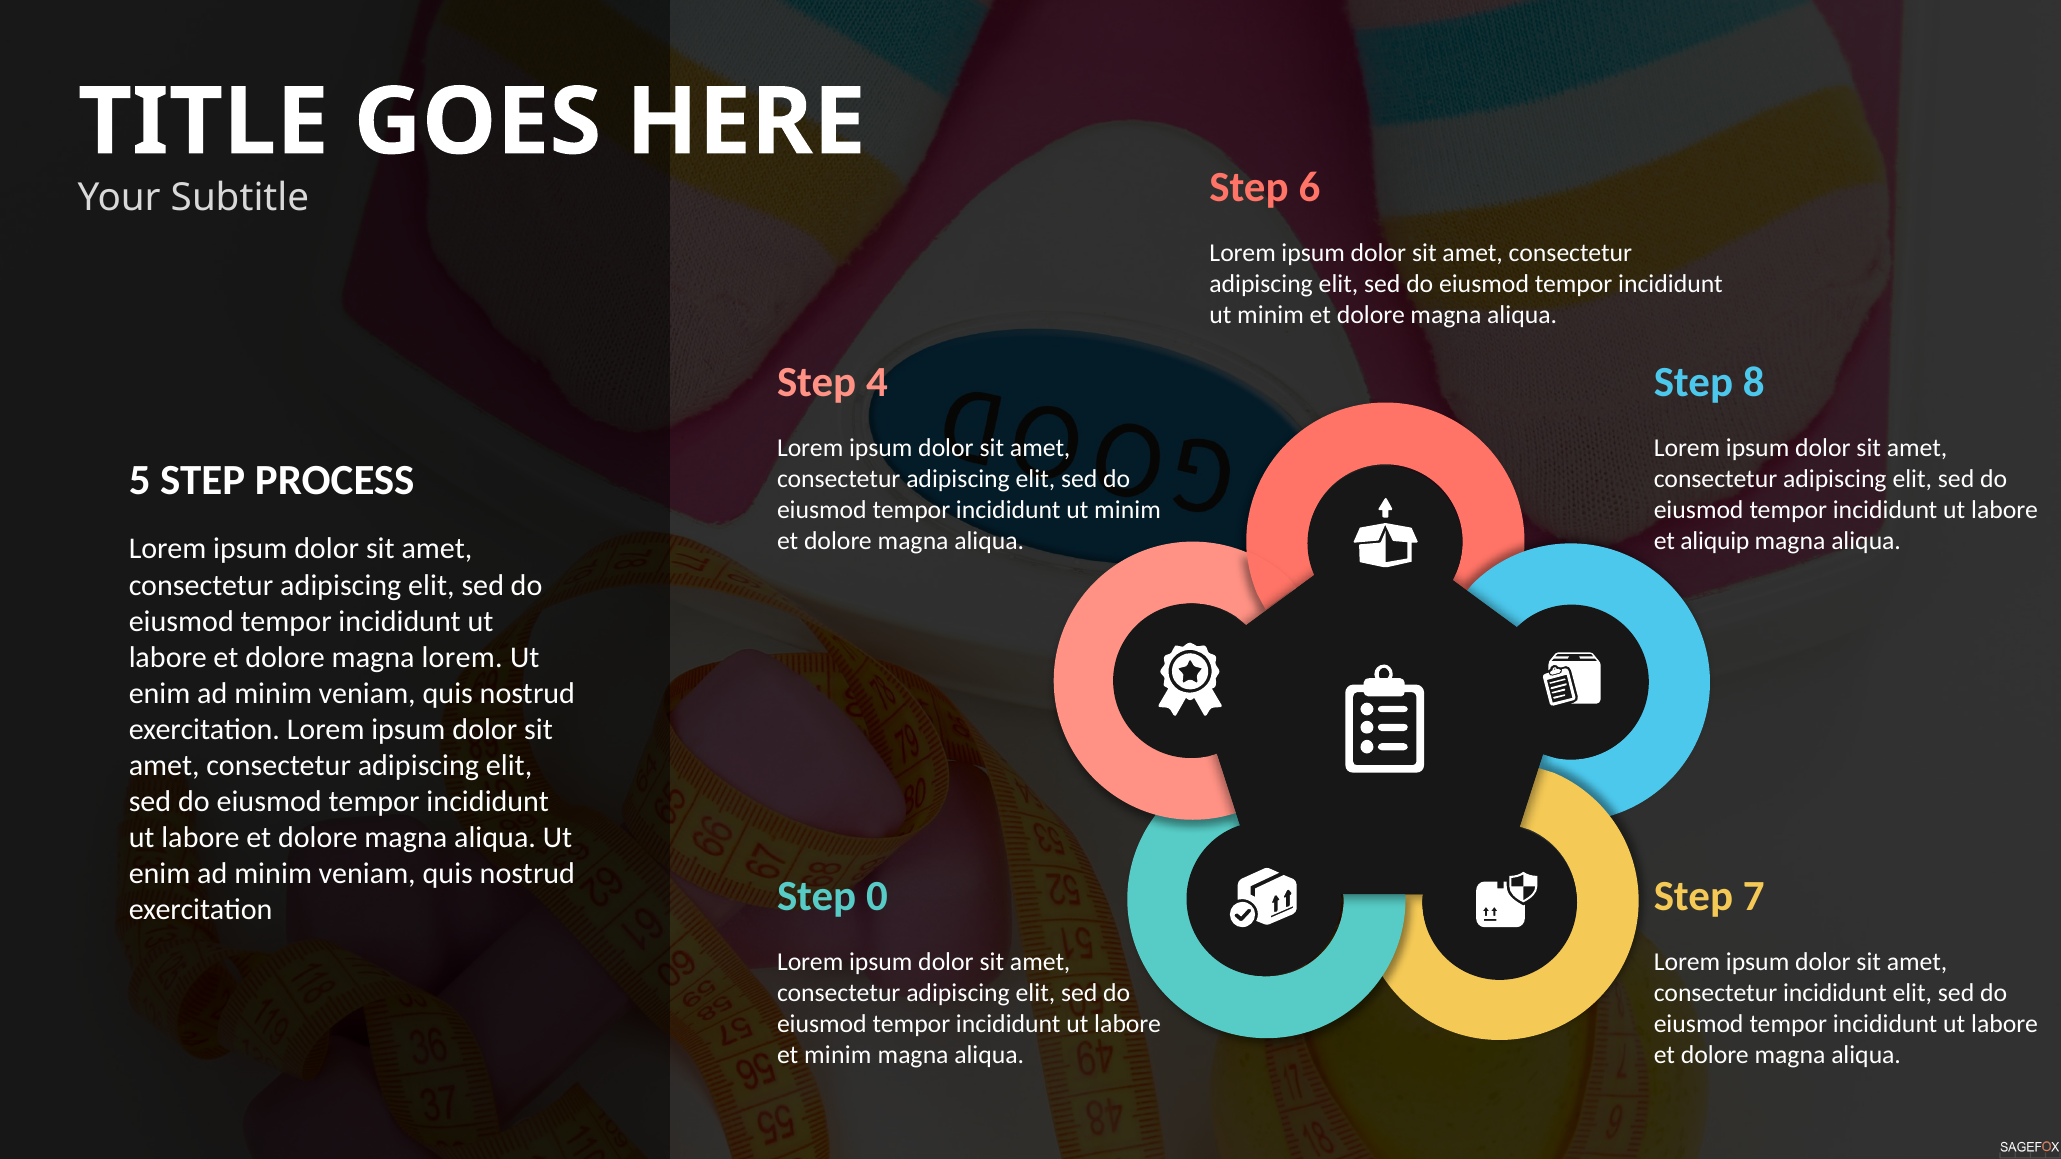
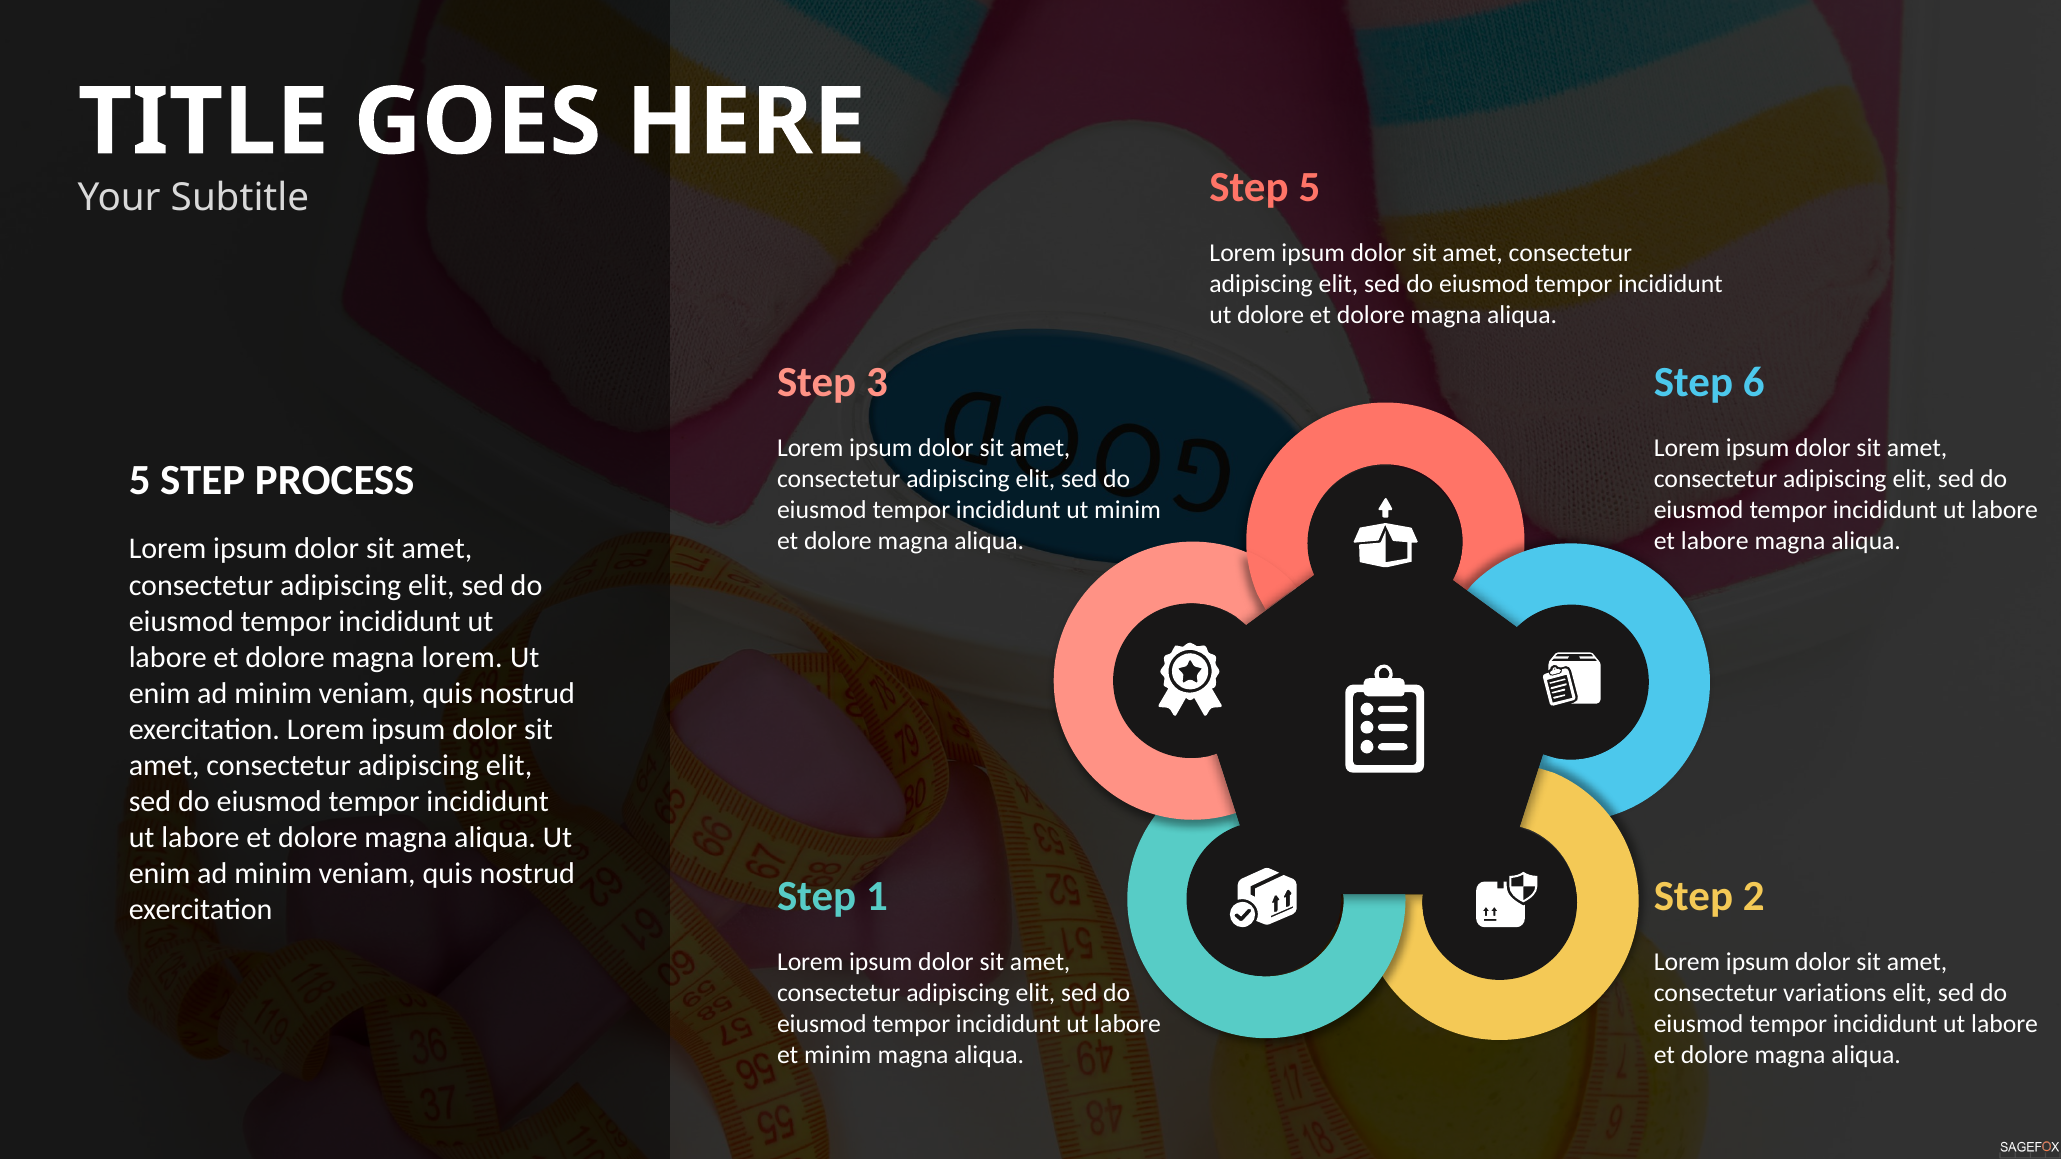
Step 6: 6 -> 5 (1309, 187)
minim: minim -> dolore (1271, 315)
4: 4 -> 3 (877, 382)
8: 8 -> 6 (1754, 382)
et aliquip: aliquip -> labore (1715, 541)
0: 0 -> 1 (877, 897)
7: 7 -> 2 (1754, 897)
consectetur incididunt: incididunt -> variations (1835, 993)
